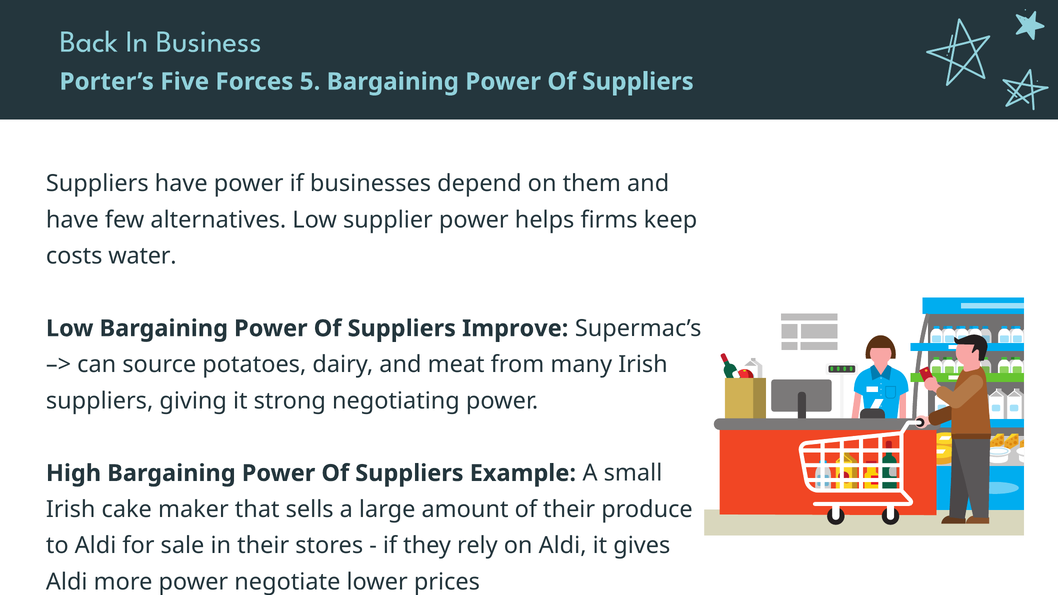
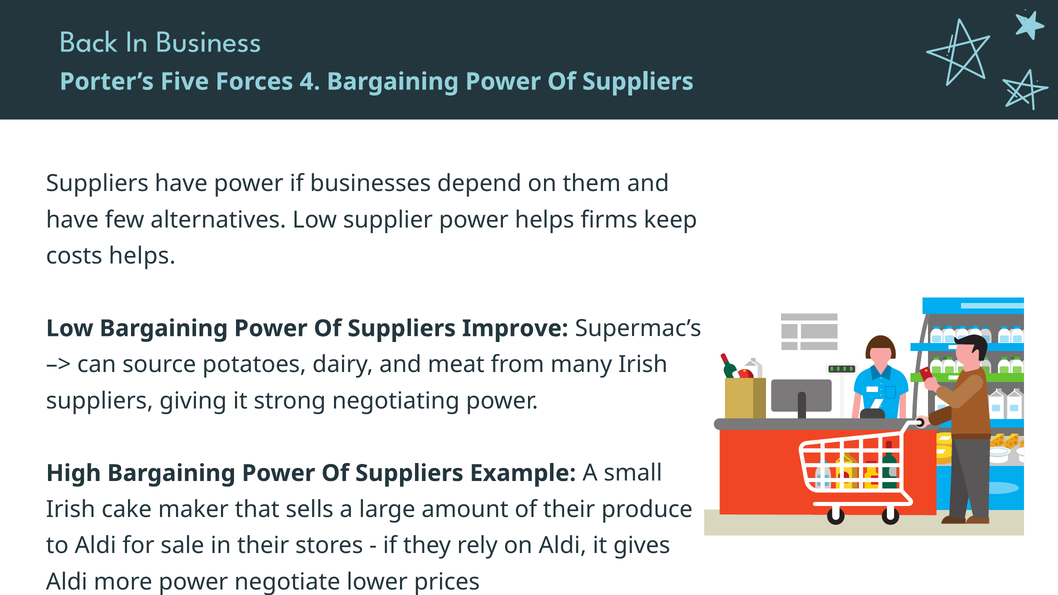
5: 5 -> 4 (310, 82)
costs water: water -> helps (142, 256)
